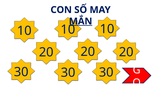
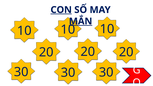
CON underline: none -> present (61, 10)
